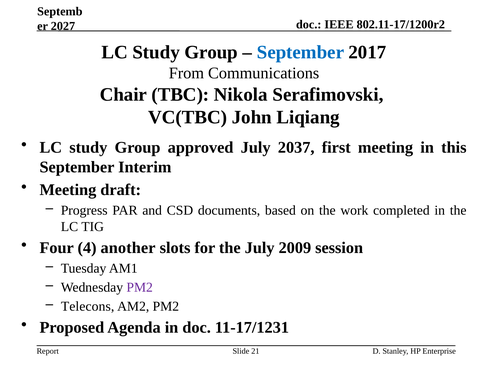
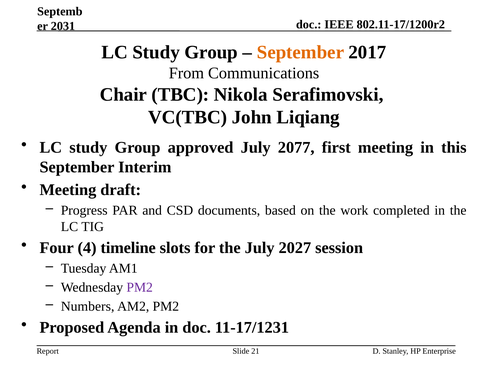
2027: 2027 -> 2031 (63, 26)
September colour: blue -> orange (300, 52)
2037: 2037 -> 2077 (296, 148)
another: another -> timeline (128, 248)
2009: 2009 -> 2027 (295, 248)
Telecons: Telecons -> Numbers (88, 306)
